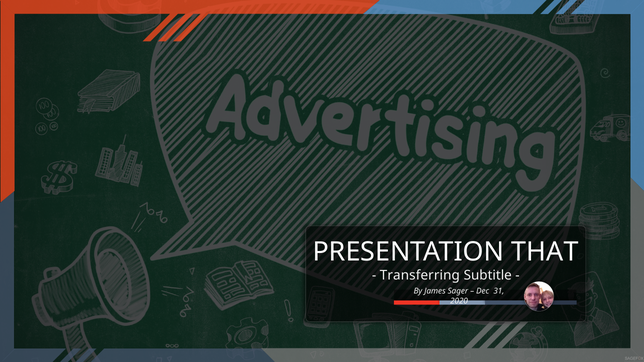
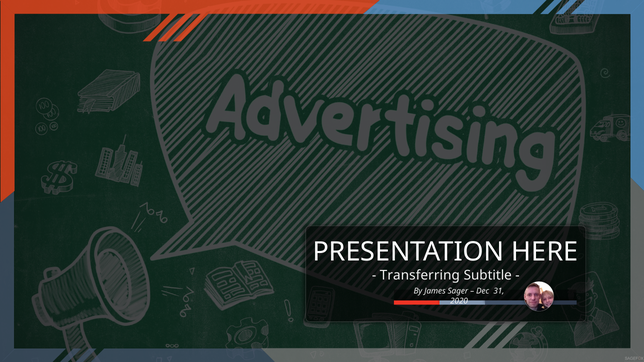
THAT: THAT -> HERE (545, 252)
